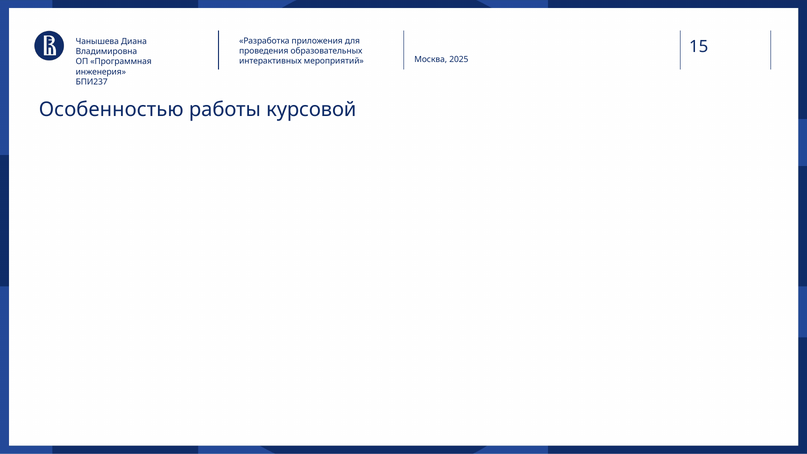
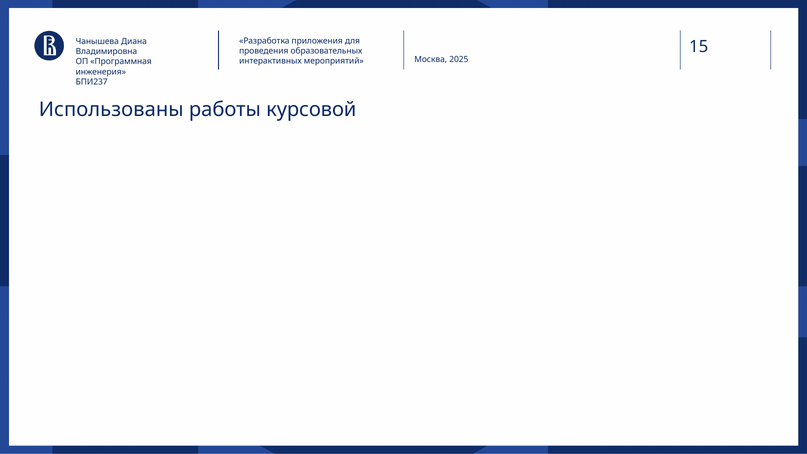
Особенностью: Особенностью -> Использованы (111, 109)
